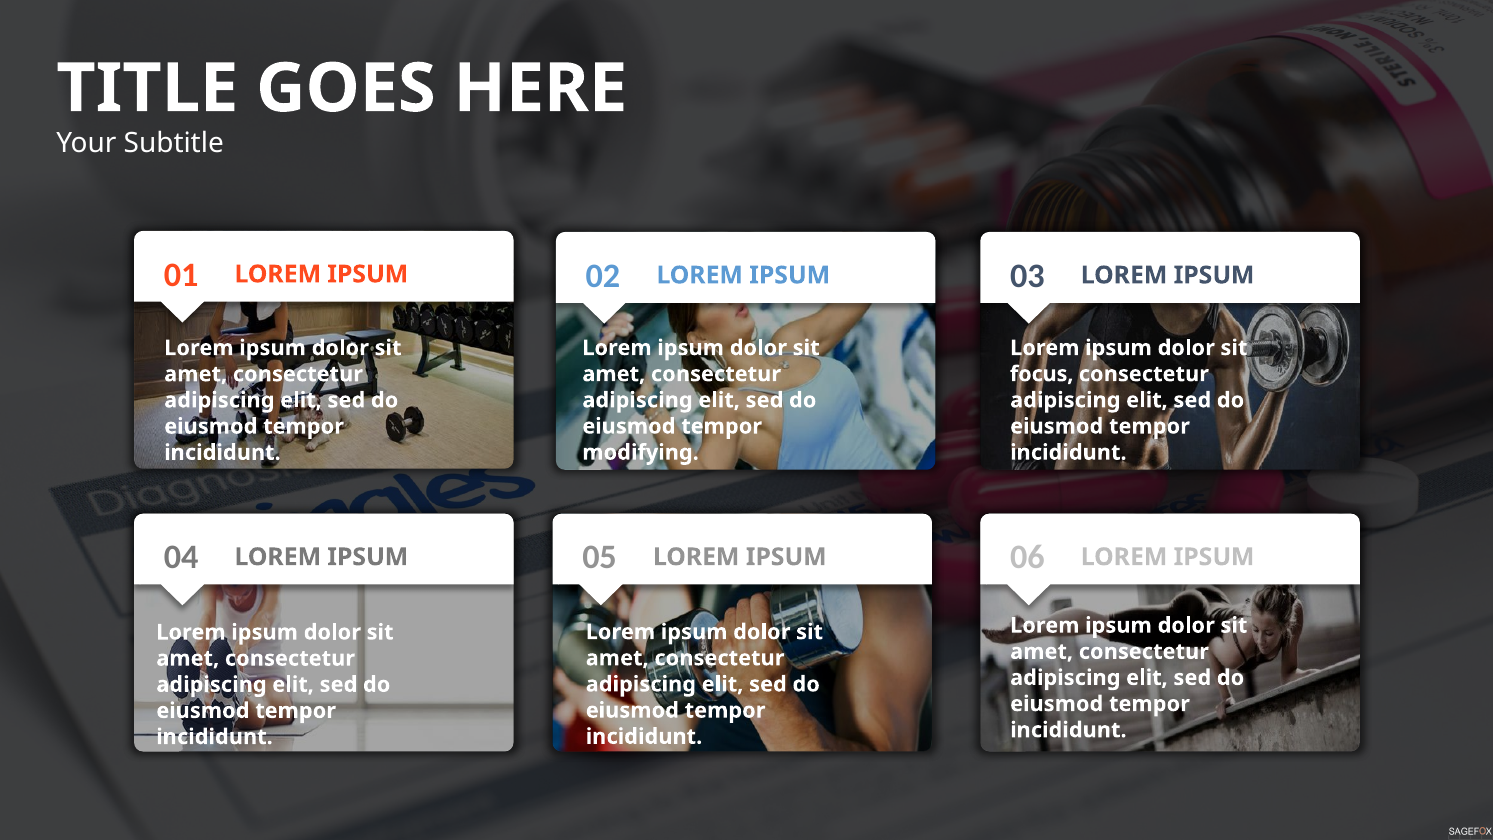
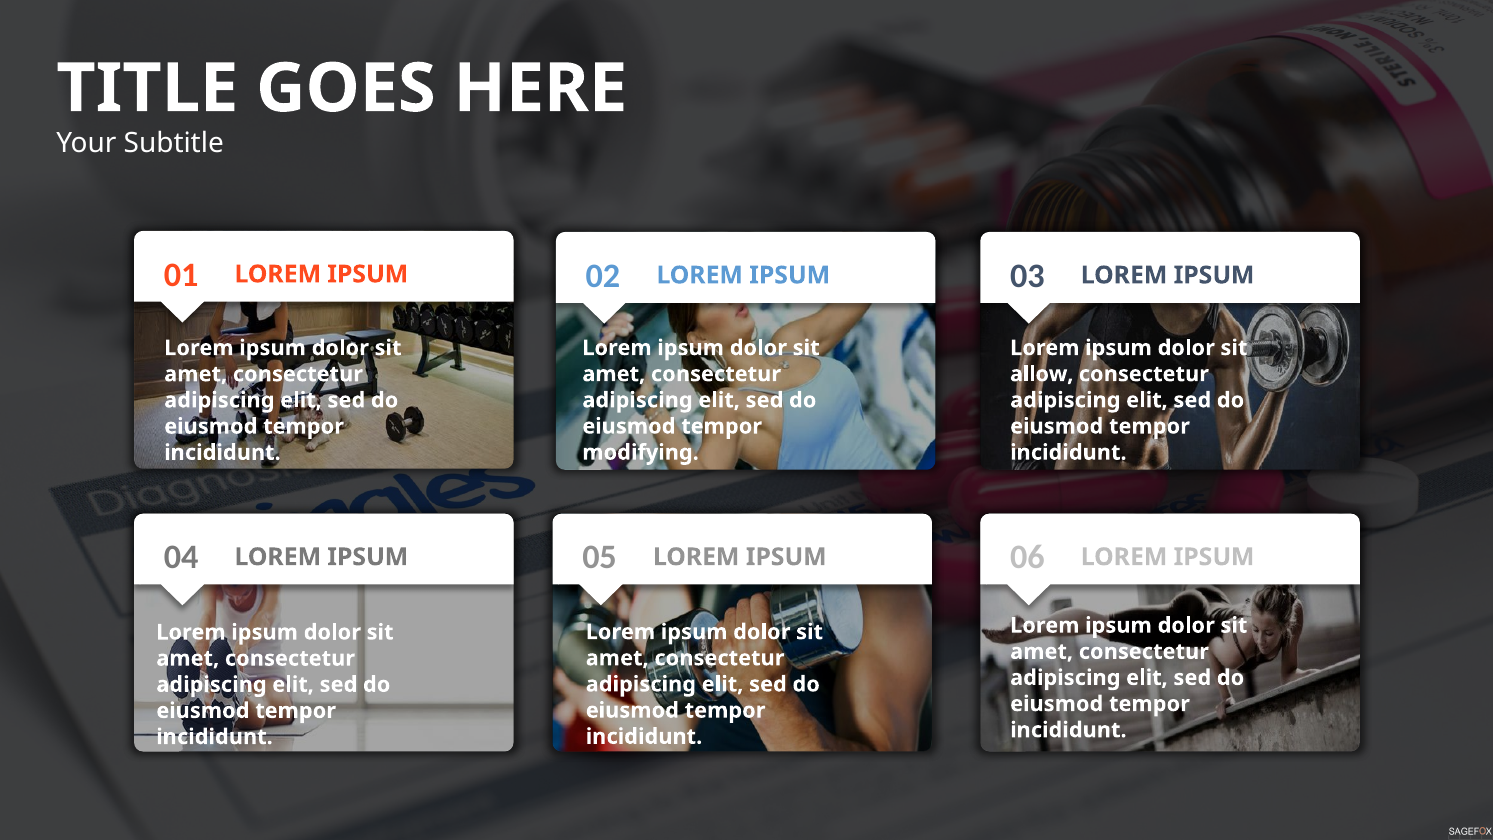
focus: focus -> allow (1042, 374)
